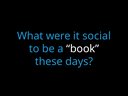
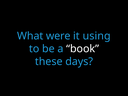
social: social -> using (97, 36)
